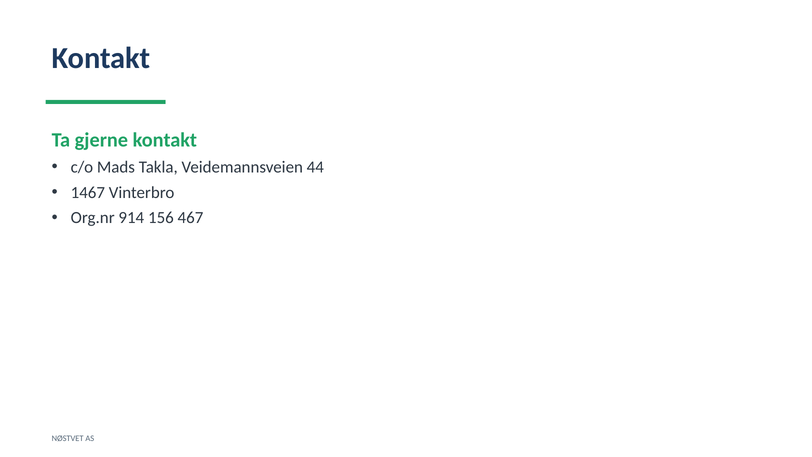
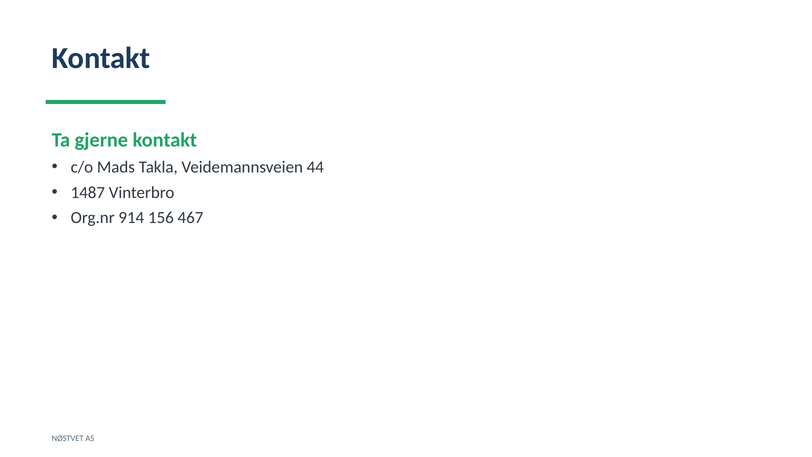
1467: 1467 -> 1487 (88, 192)
